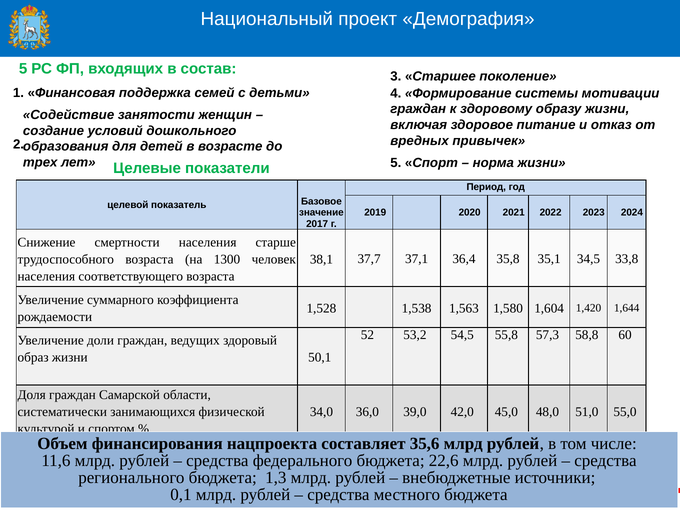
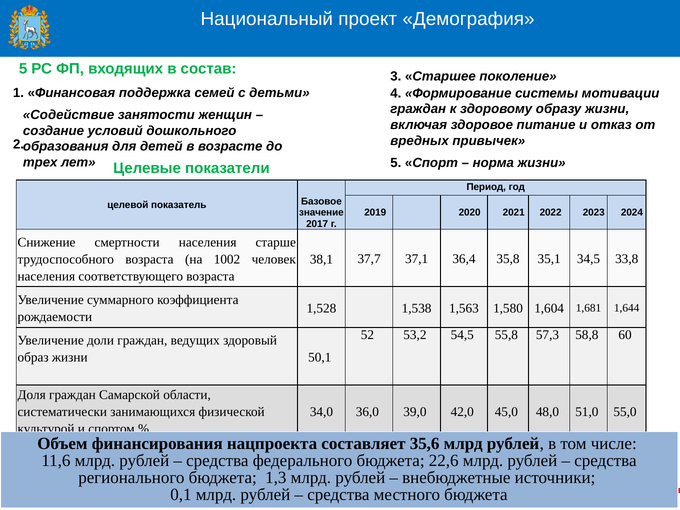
1300: 1300 -> 1002 (227, 259)
1,420: 1,420 -> 1,681 (589, 308)
